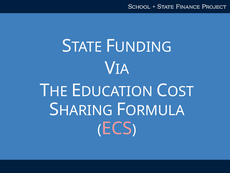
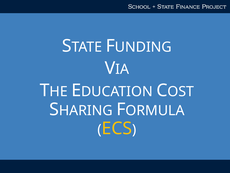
ECS colour: pink -> yellow (117, 128)
